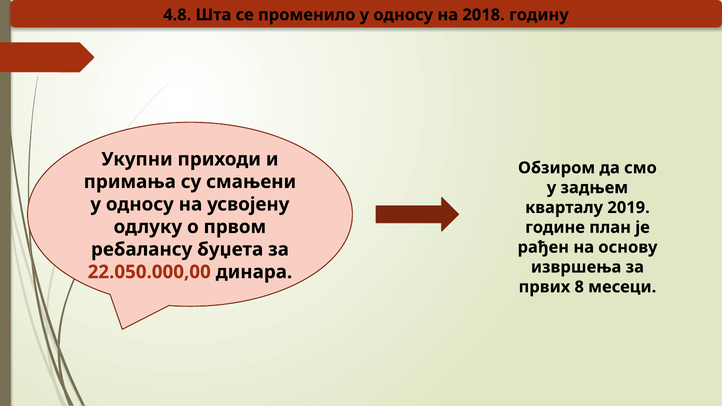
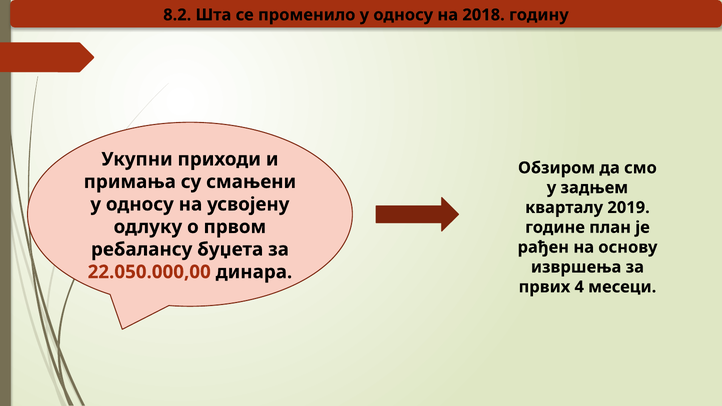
4.8: 4.8 -> 8.2 (177, 15)
8: 8 -> 4 (579, 287)
